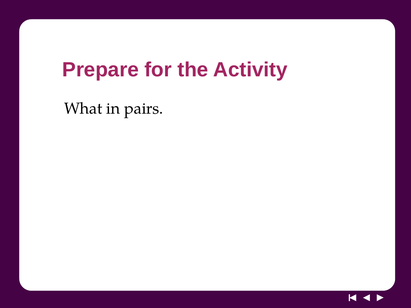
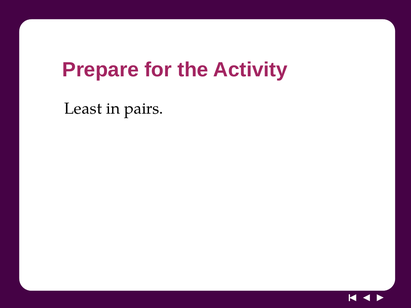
What: What -> Least (83, 109)
